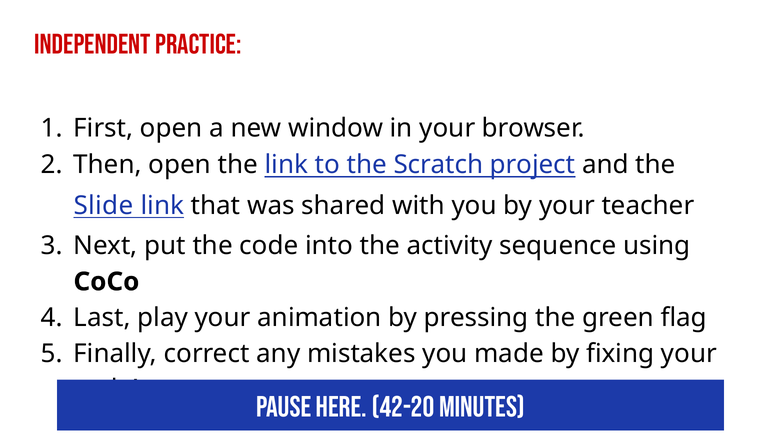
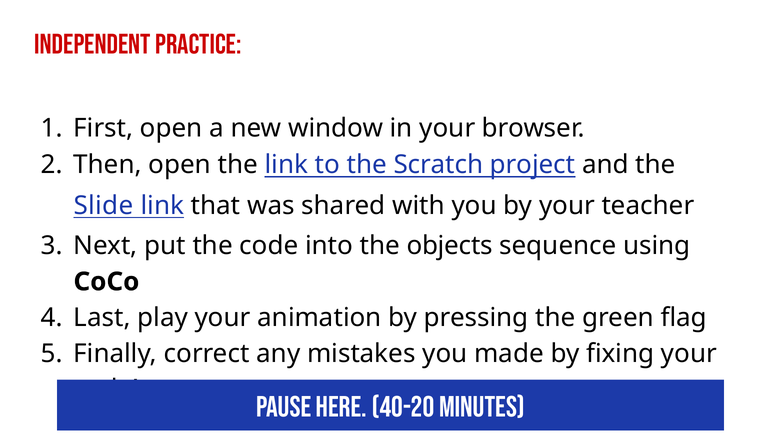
activity: activity -> objects (450, 246)
42-20: 42-20 -> 40-20 (403, 407)
